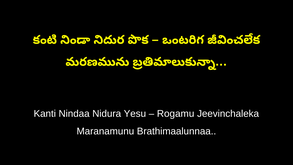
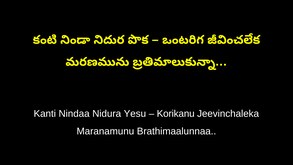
Rogamu: Rogamu -> Korikanu (176, 113)
